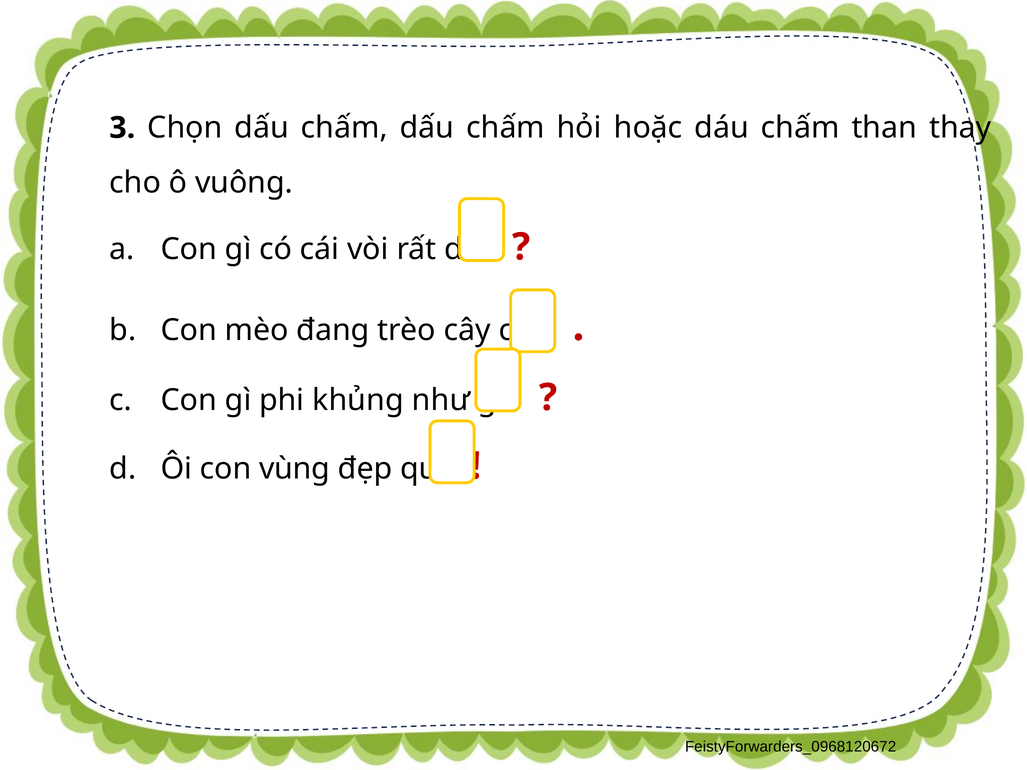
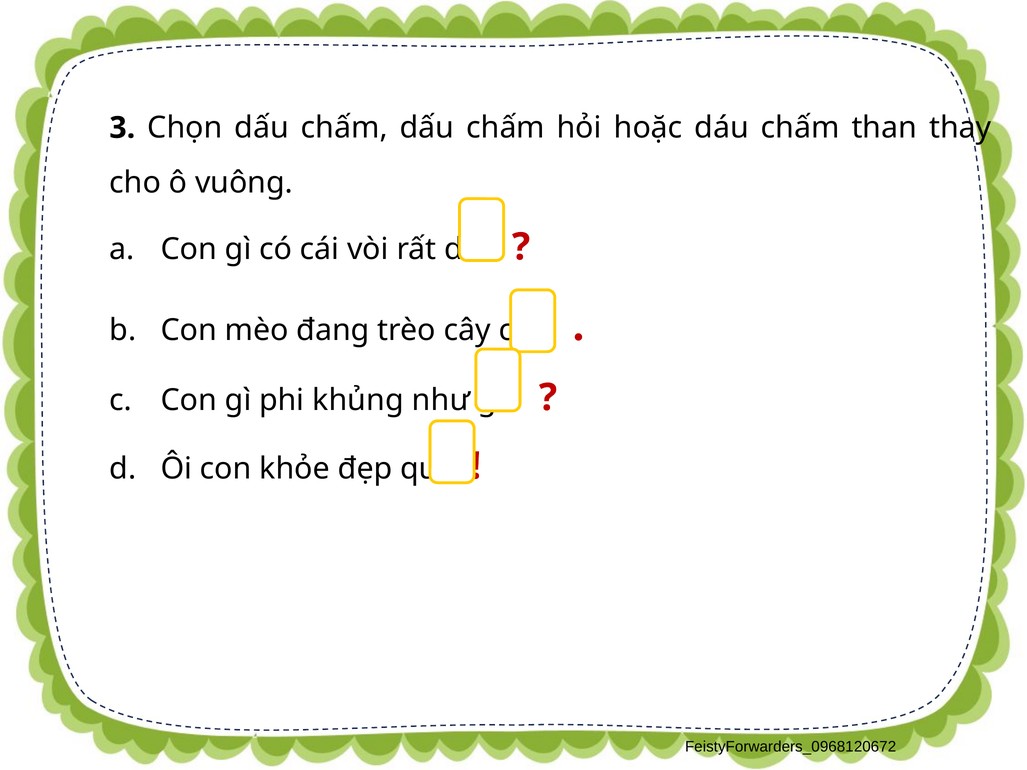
vùng: vùng -> khỏe (295, 469)
